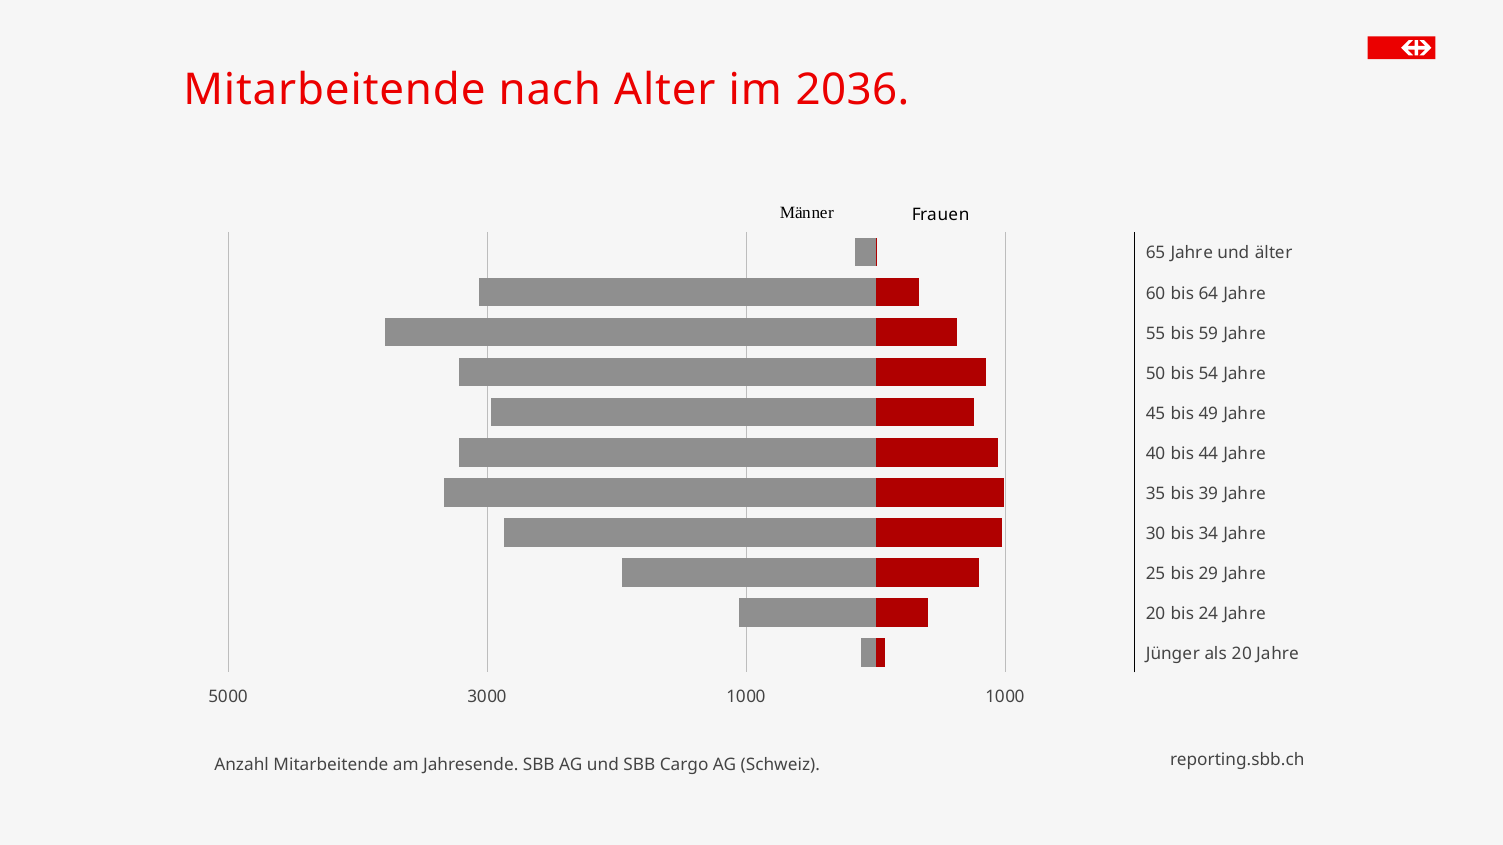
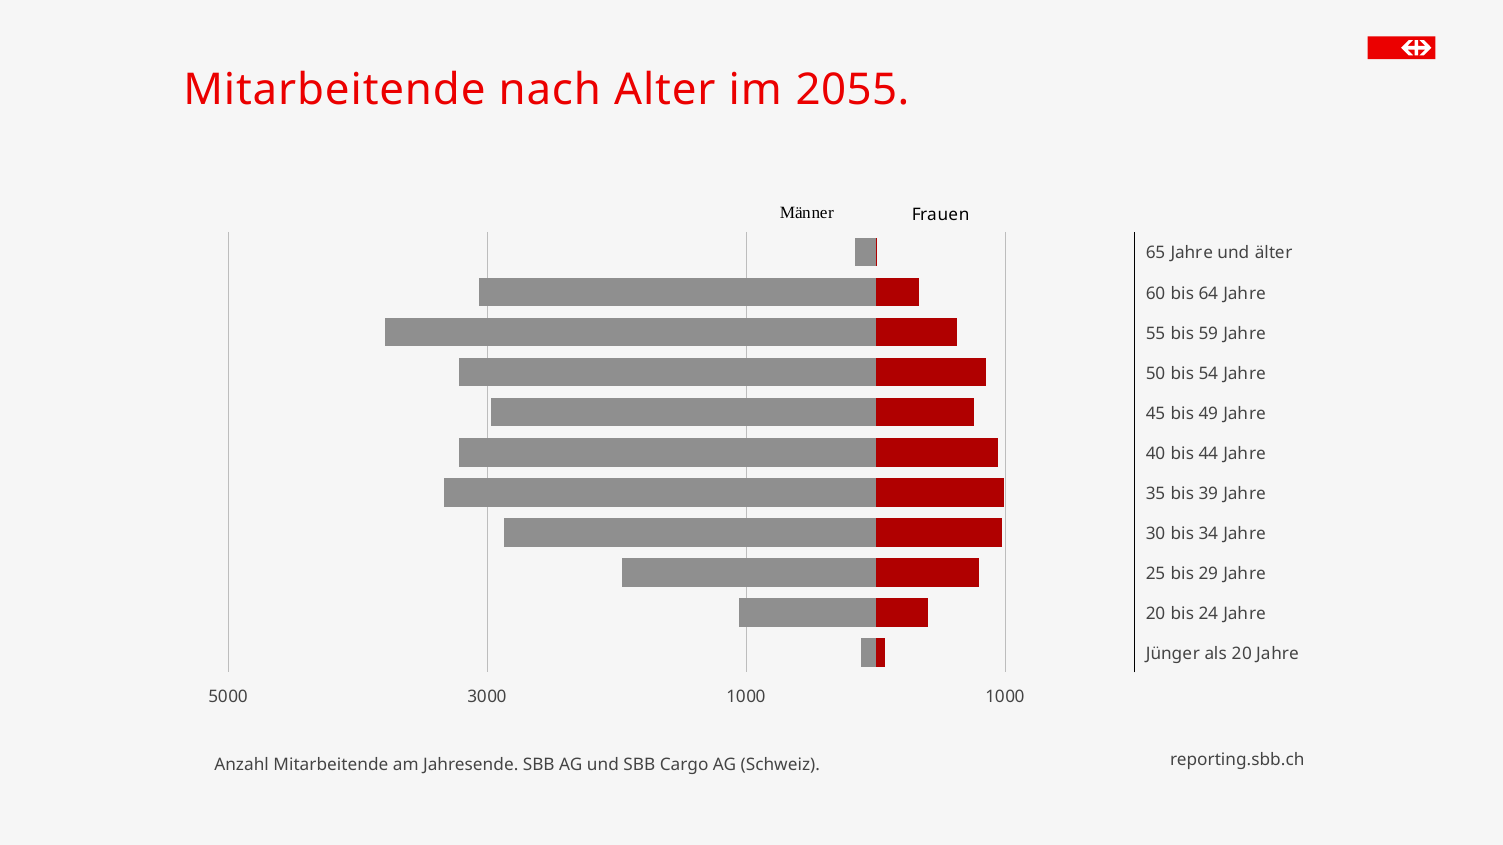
2036: 2036 -> 2055 (852, 90)
